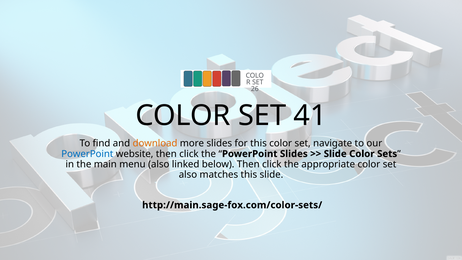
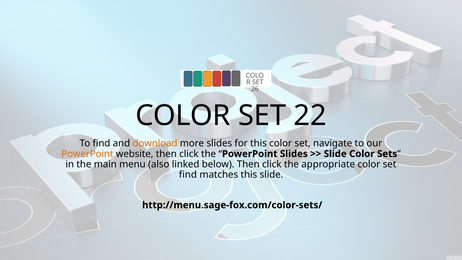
41: 41 -> 22 (310, 115)
PowerPoint colour: blue -> orange (87, 154)
also: also -> find (188, 175)
http://main.sage-fox.com/color-sets/: http://main.sage-fox.com/color-sets/ -> http://menu.sage-fox.com/color-sets/ (232, 205)
